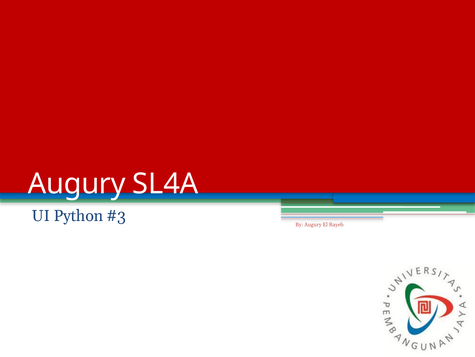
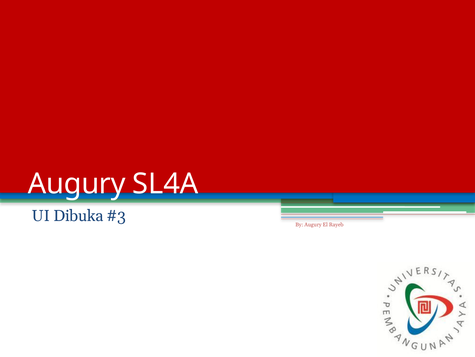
Python: Python -> Dibuka (78, 216)
